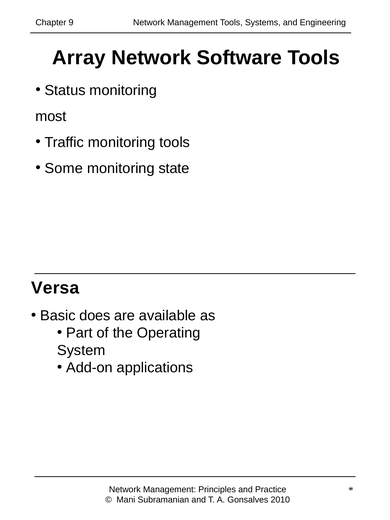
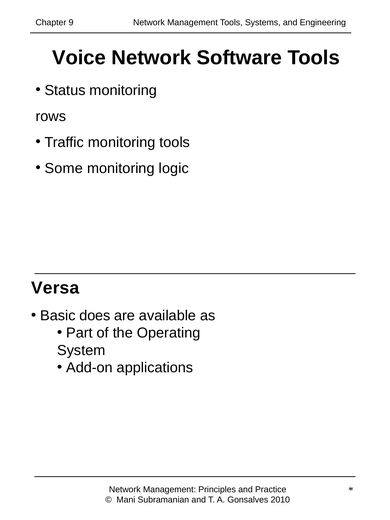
Array: Array -> Voice (79, 58)
most: most -> rows (51, 116)
state: state -> logic (174, 168)
